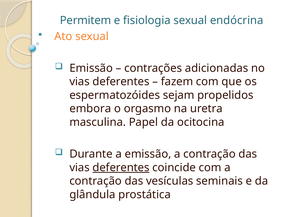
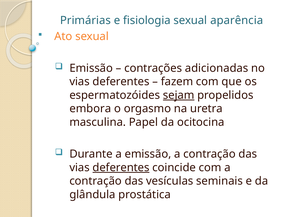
Permitem: Permitem -> Primárias (85, 20)
endócrina: endócrina -> aparência (237, 20)
sejam underline: none -> present (179, 95)
